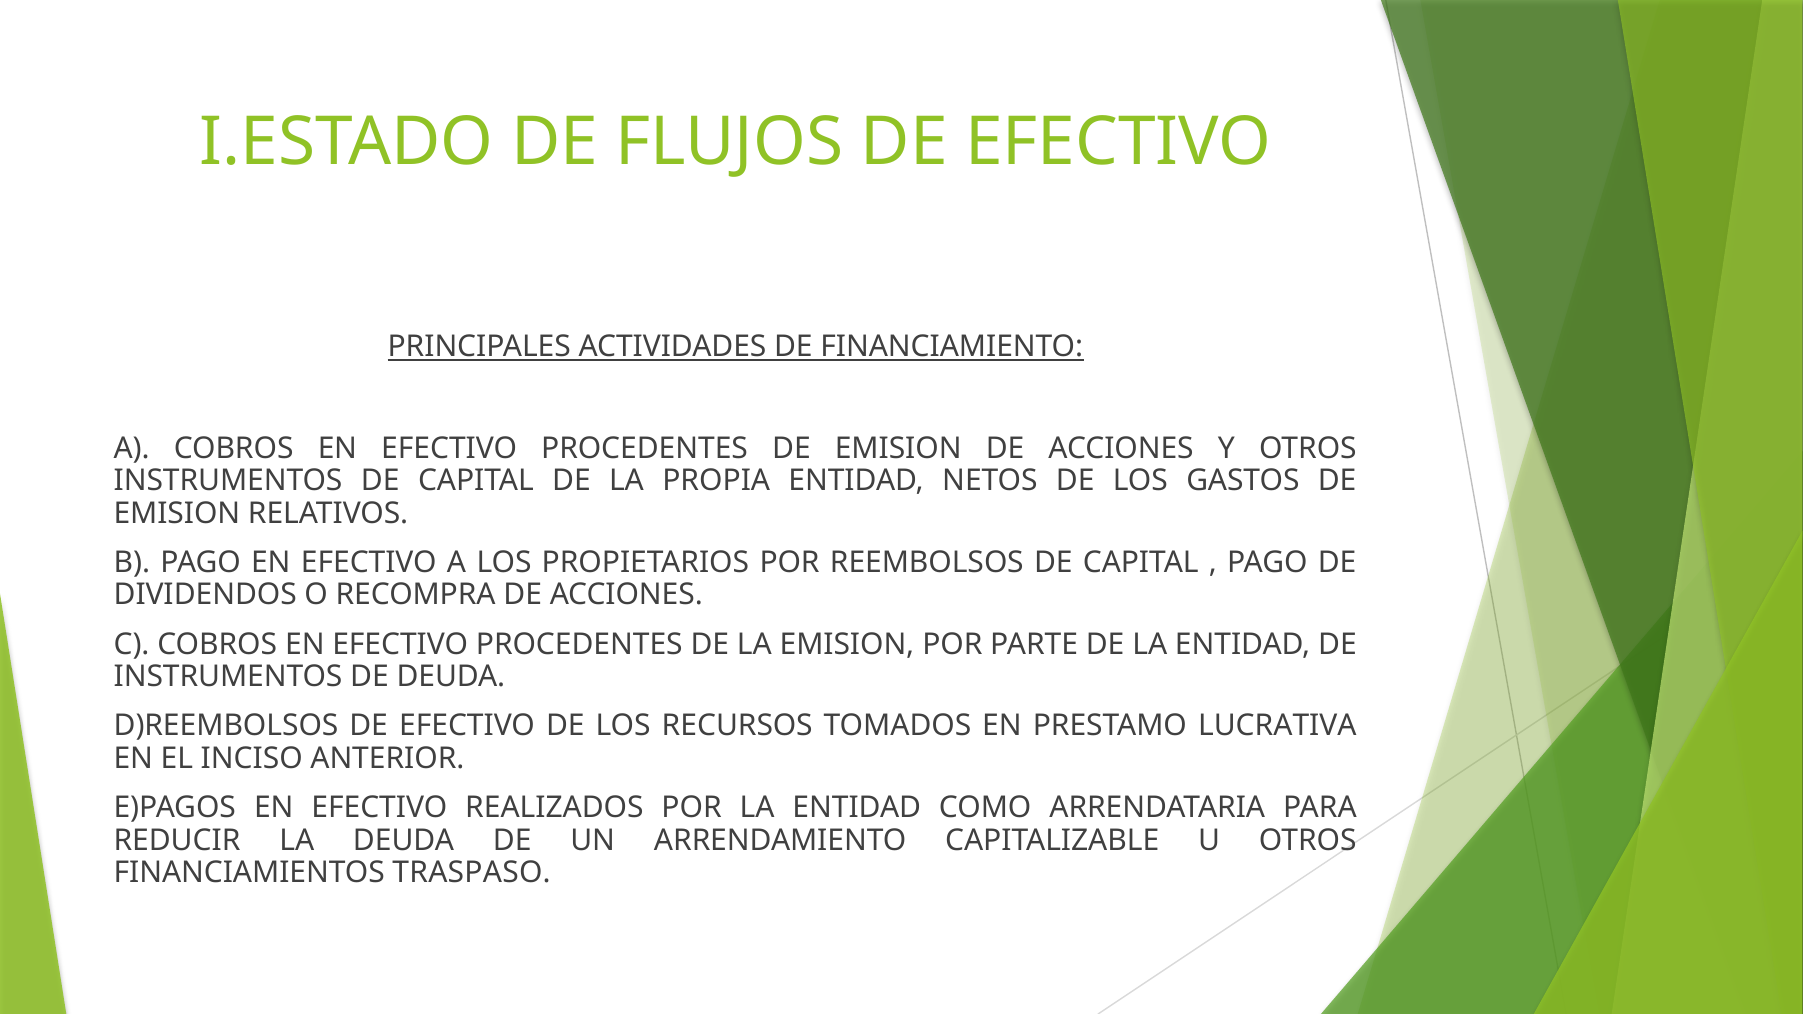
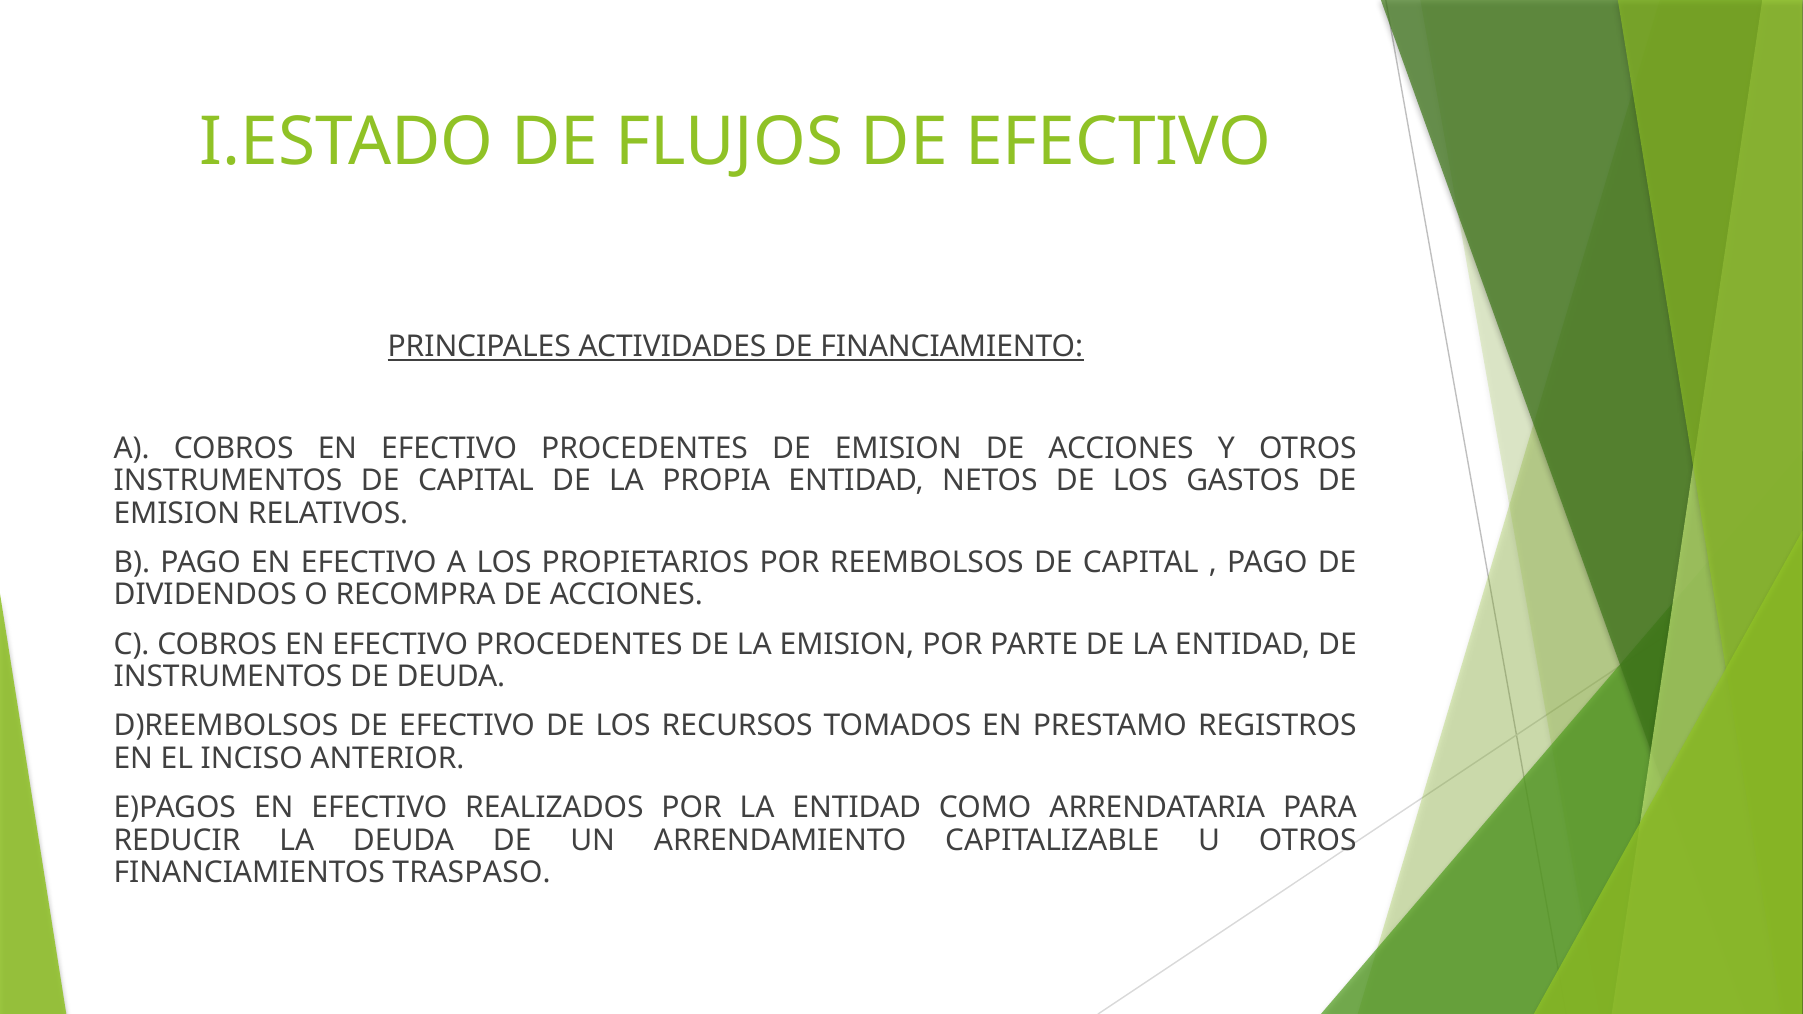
LUCRATIVA: LUCRATIVA -> REGISTROS (1277, 726)
